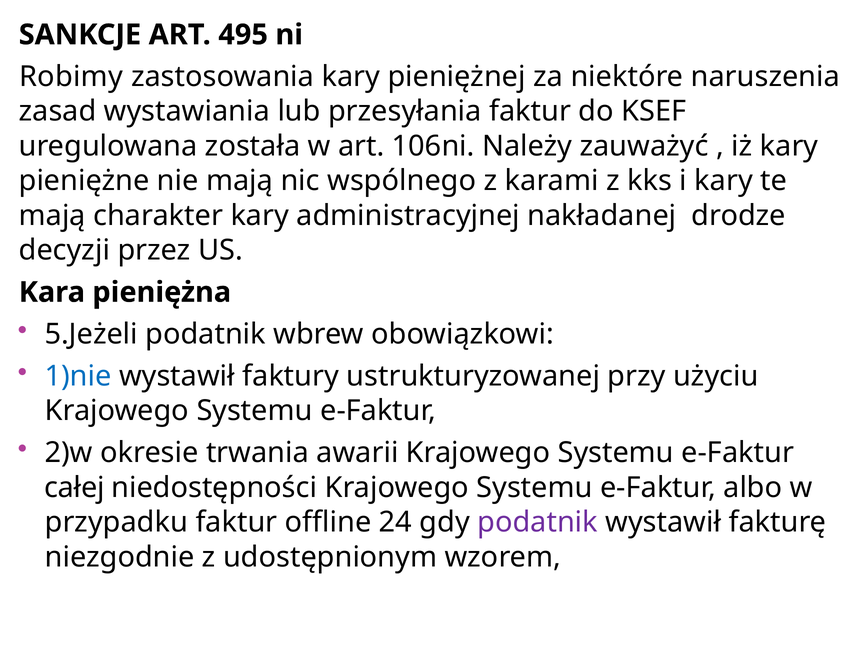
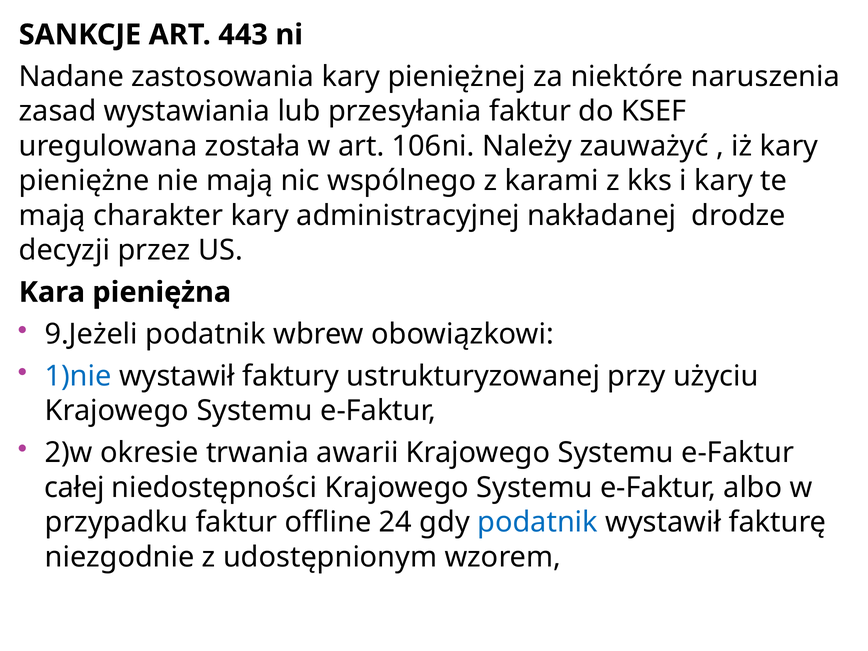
495: 495 -> 443 (243, 35)
Robimy: Robimy -> Nadane (71, 77)
5.Jeżeli: 5.Jeżeli -> 9.Jeżeli (91, 334)
podatnik colour: purple -> blue (538, 522)
